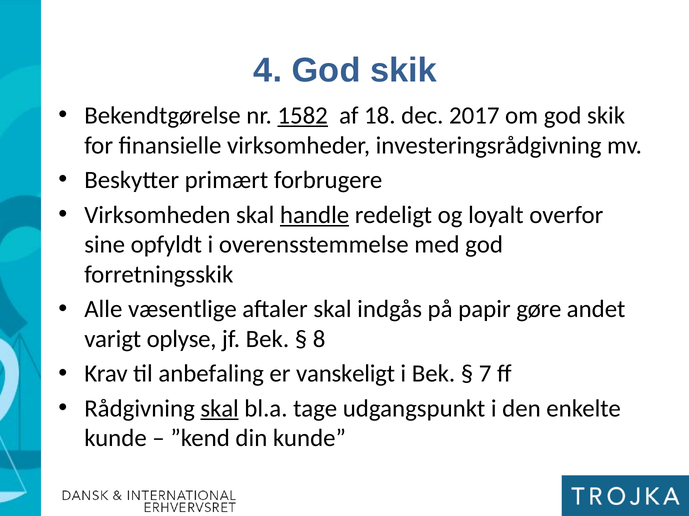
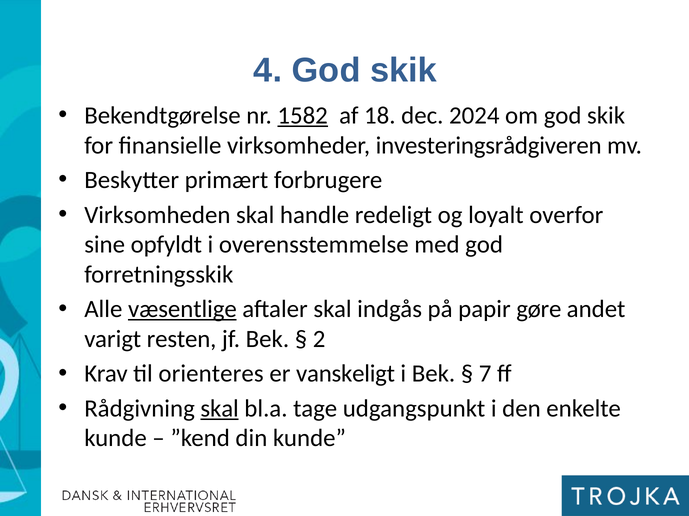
2017: 2017 -> 2024 (474, 116)
investeringsrådgivning: investeringsrådgivning -> investeringsrådgiveren (489, 146)
handle underline: present -> none (315, 215)
væsentlige underline: none -> present (182, 310)
oplyse: oplyse -> resten (182, 339)
8: 8 -> 2 (319, 339)
anbefaling: anbefaling -> orienteres (211, 374)
